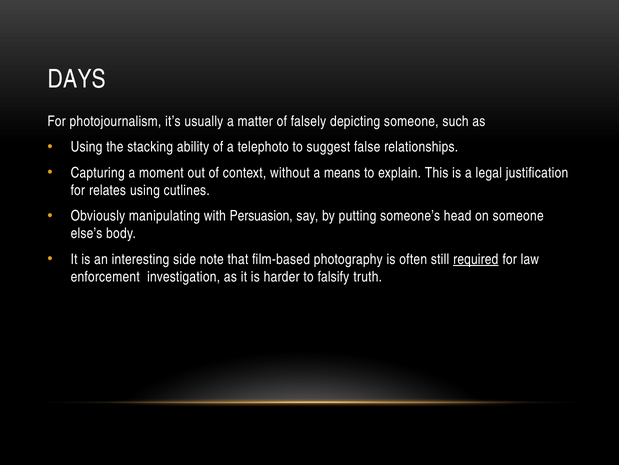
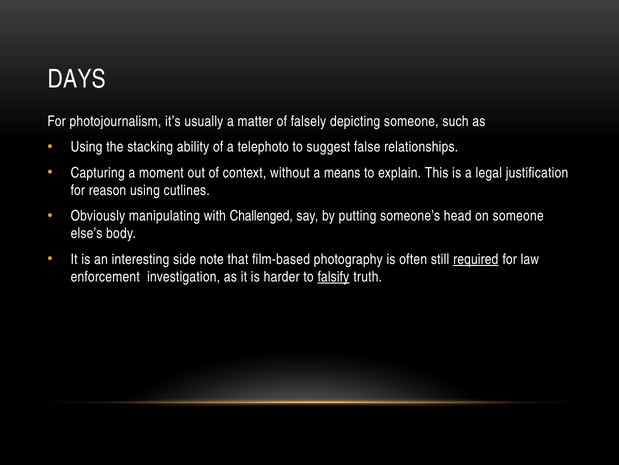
relates: relates -> reason (107, 190)
Persuasion: Persuasion -> Challenged (261, 216)
falsify underline: none -> present (333, 276)
